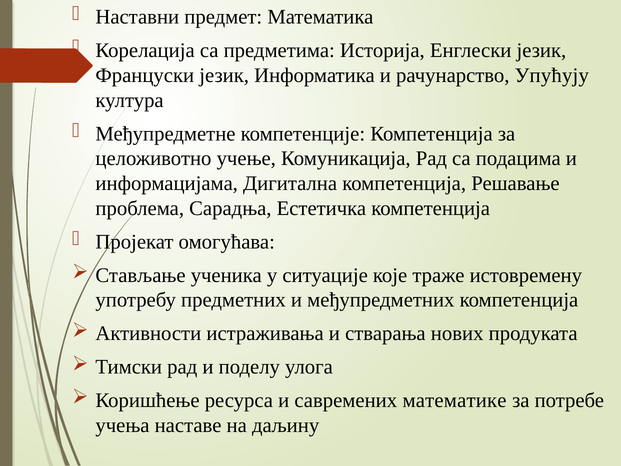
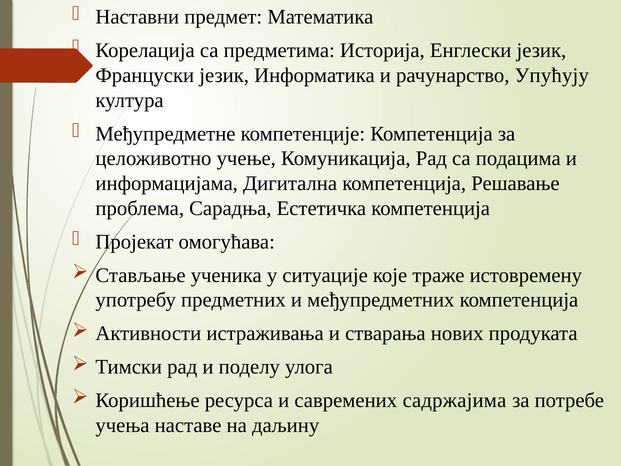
математике: математике -> садржајима (455, 400)
